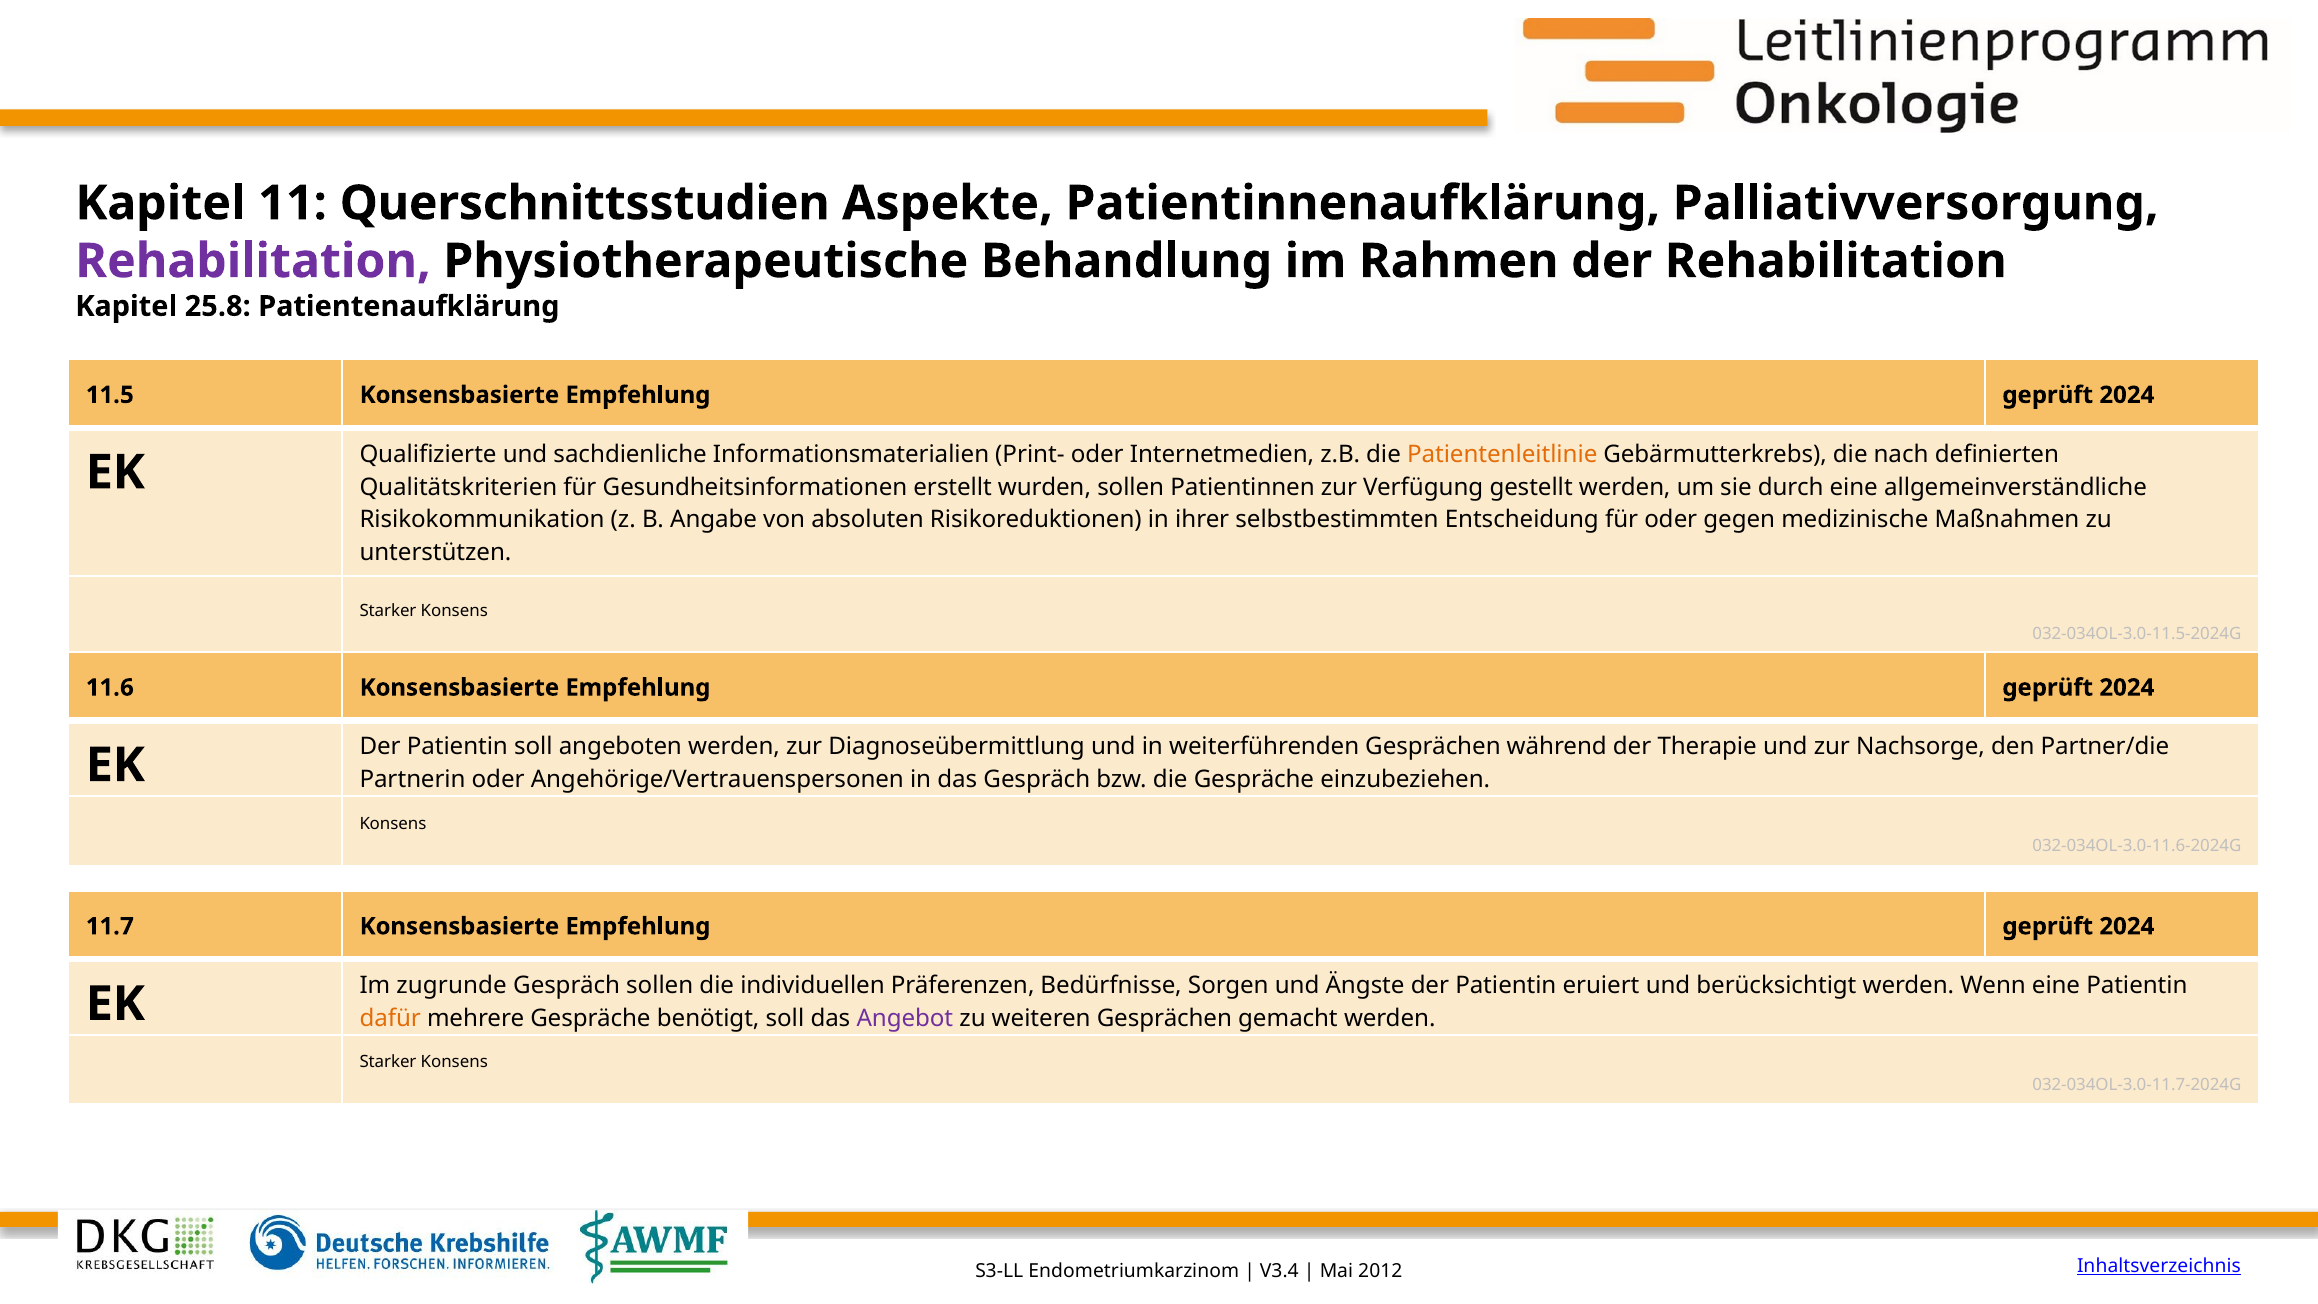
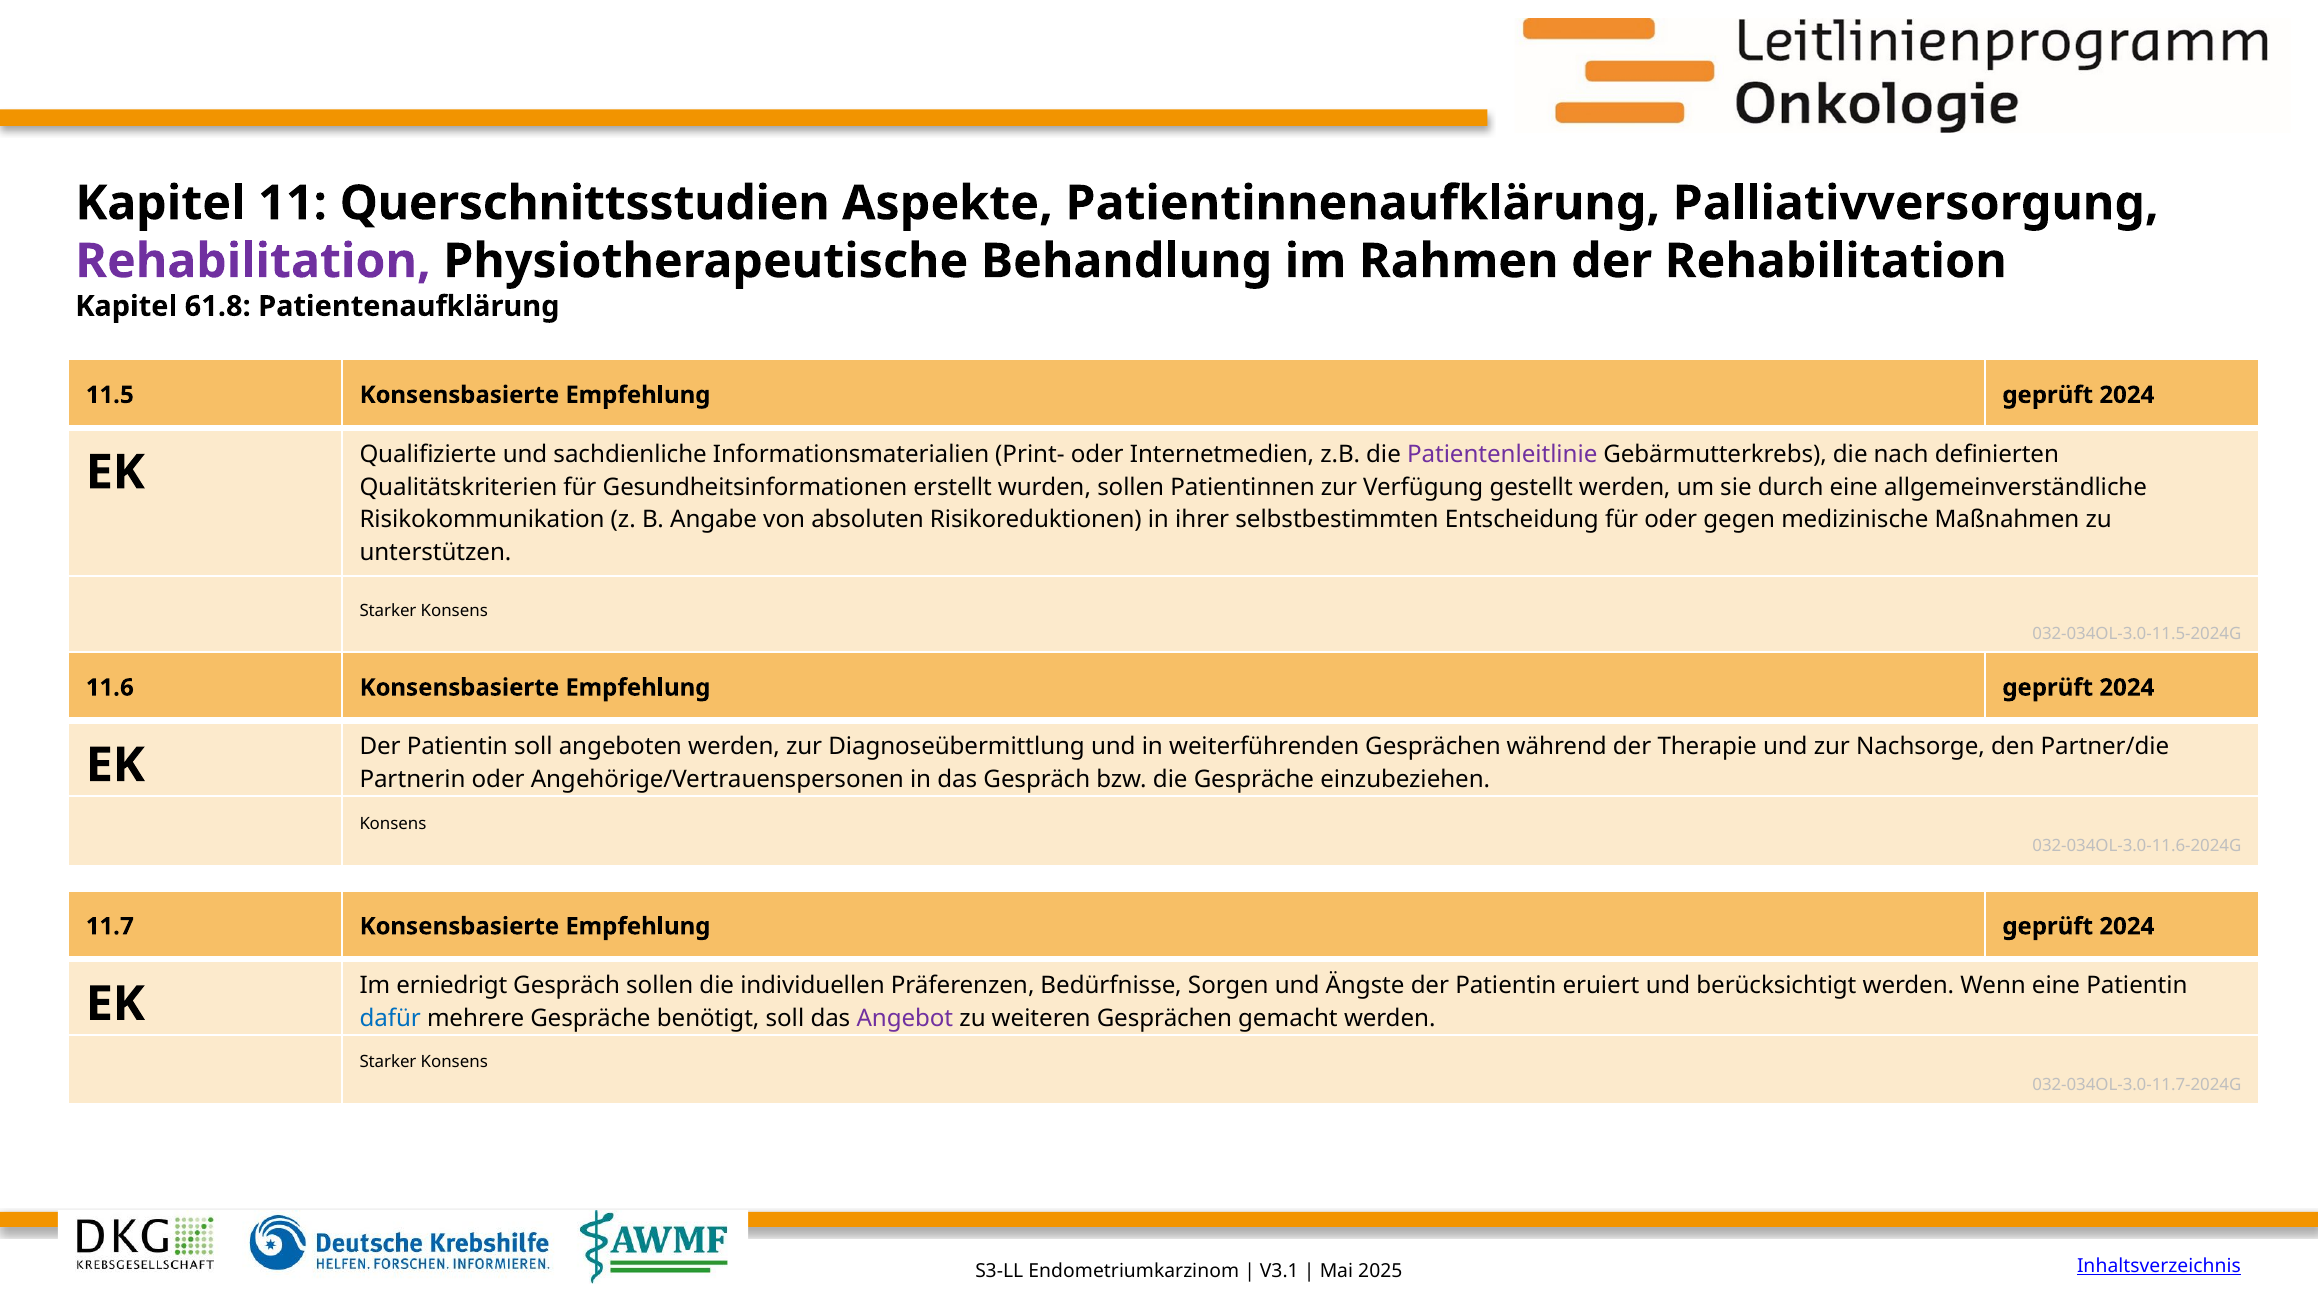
25.8: 25.8 -> 61.8 (218, 306)
Patientenleitlinie colour: orange -> purple (1502, 454)
zugrunde: zugrunde -> erniedrigt (452, 986)
dafür colour: orange -> blue (390, 1018)
V3.4: V3.4 -> V3.1 (1279, 1271)
2012: 2012 -> 2025 (1380, 1271)
